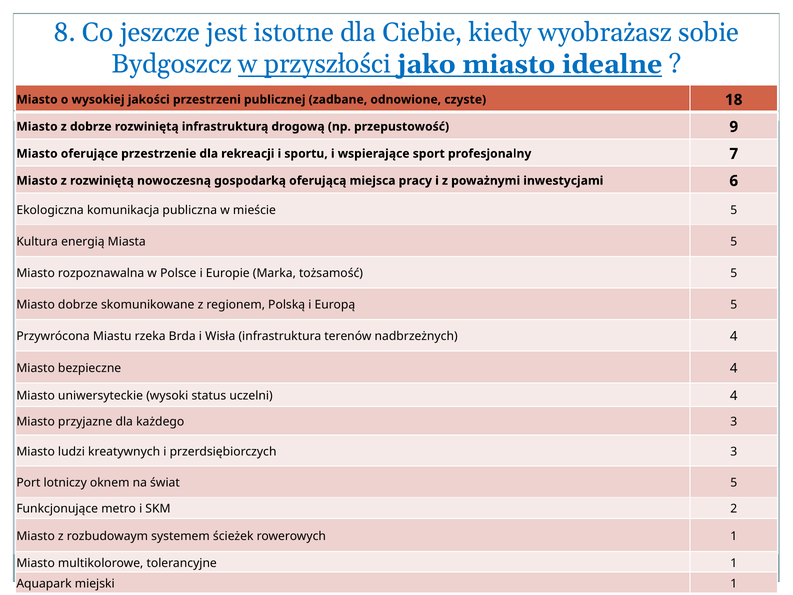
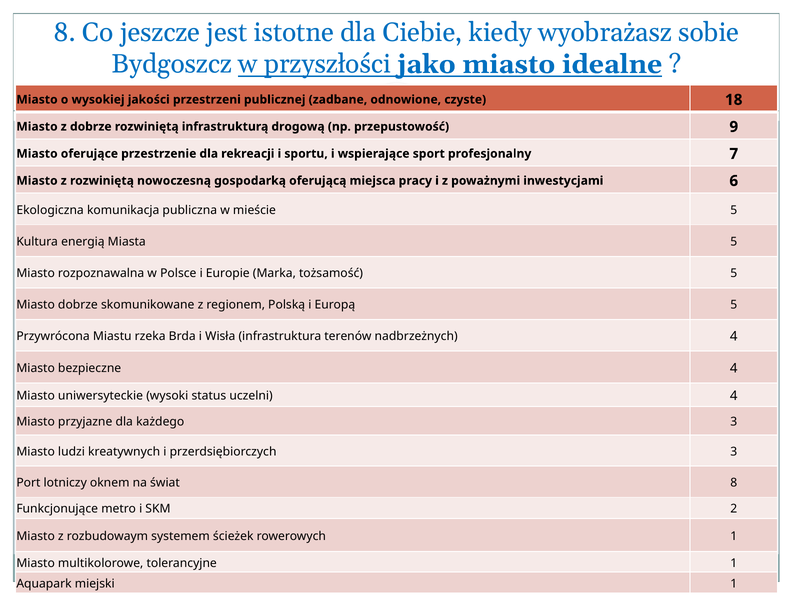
świat 5: 5 -> 8 (734, 483)
